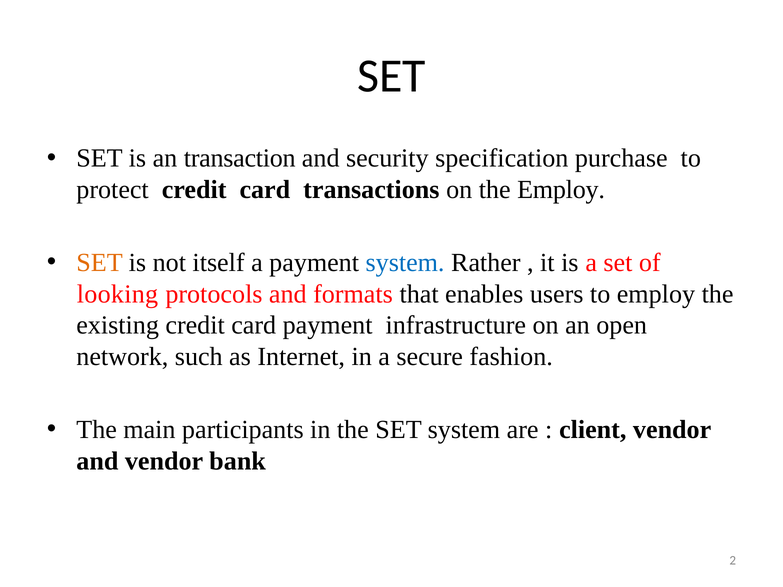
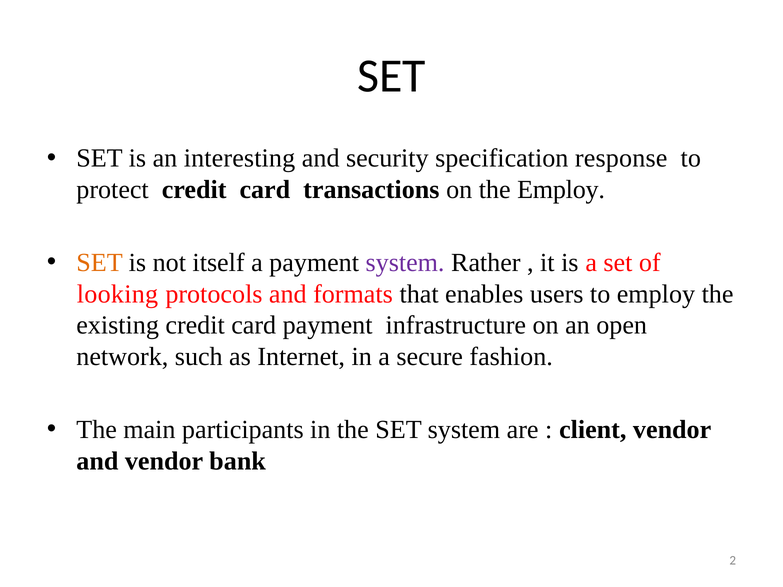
transaction: transaction -> interesting (240, 158)
purchase: purchase -> response (621, 158)
system colour: blue -> purple (405, 263)
